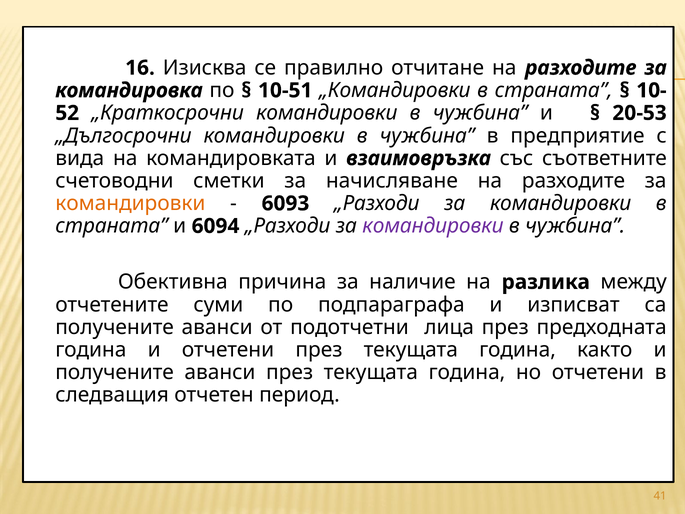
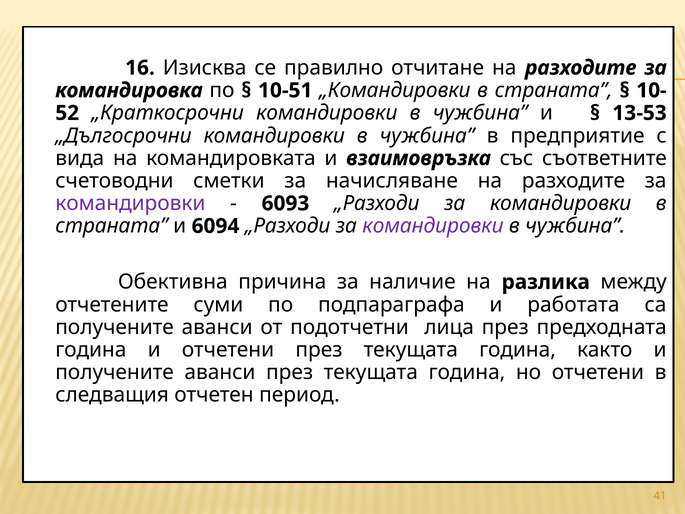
20-53: 20-53 -> 13-53 (640, 113)
командировки colour: orange -> purple (130, 203)
изписват: изписват -> работата (573, 304)
